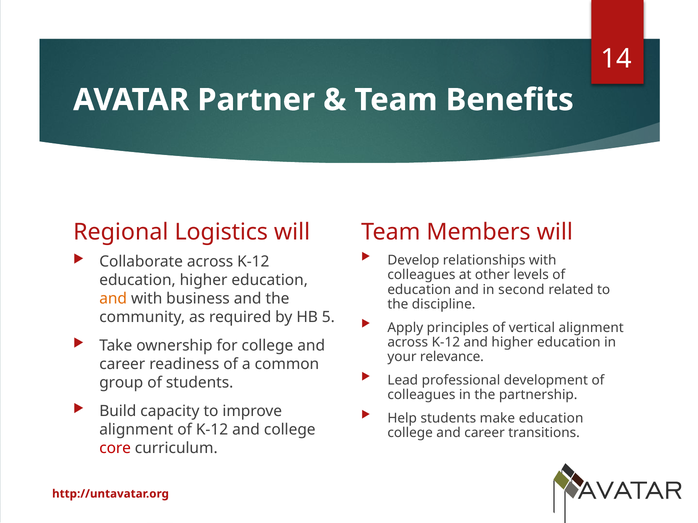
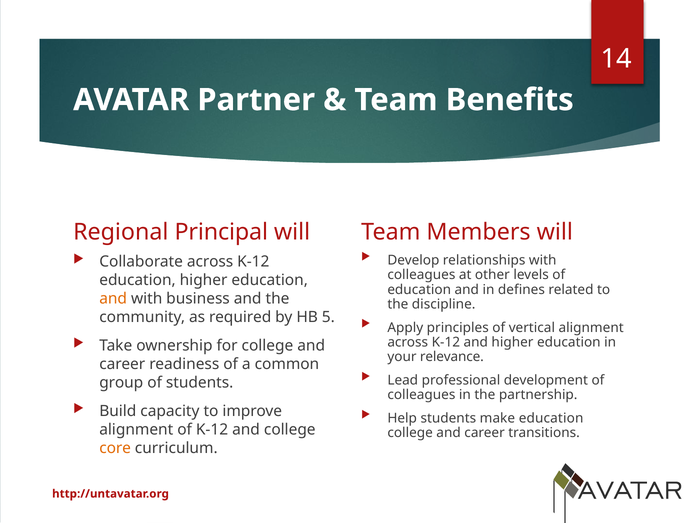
Logistics: Logistics -> Principal (221, 232)
second: second -> defines (521, 290)
core colour: red -> orange (115, 449)
